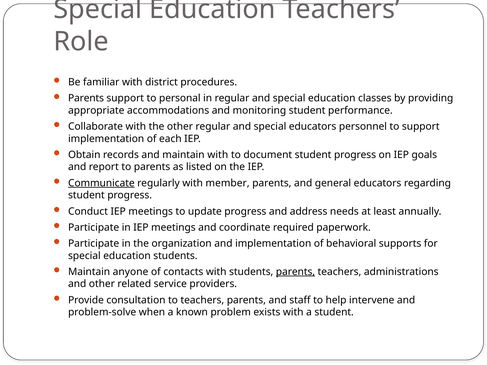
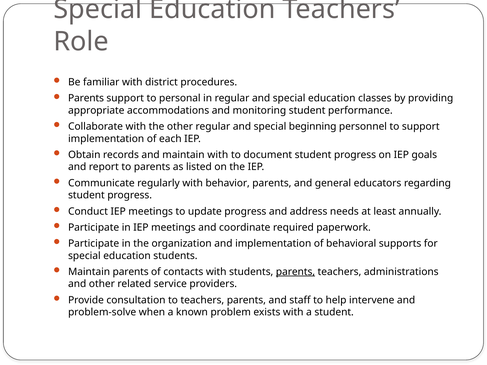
special educators: educators -> beginning (313, 127)
Communicate underline: present -> none (101, 183)
member: member -> behavior (228, 183)
Maintain anyone: anyone -> parents (131, 272)
